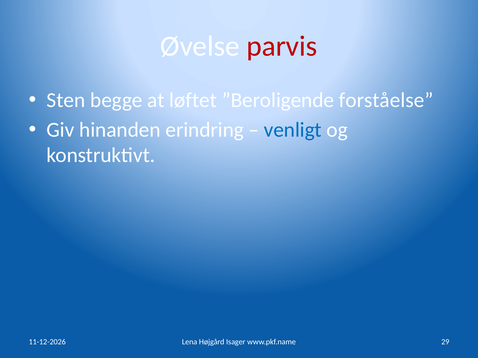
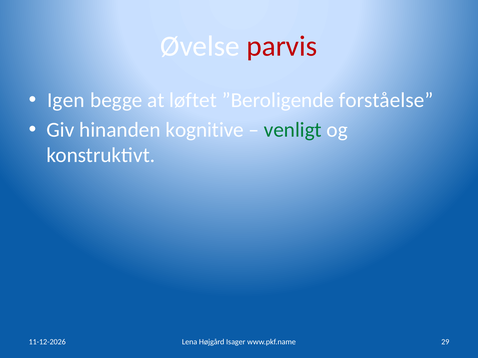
Sten: Sten -> Igen (66, 100)
erindring: erindring -> kognitive (205, 130)
venligt colour: blue -> green (293, 130)
